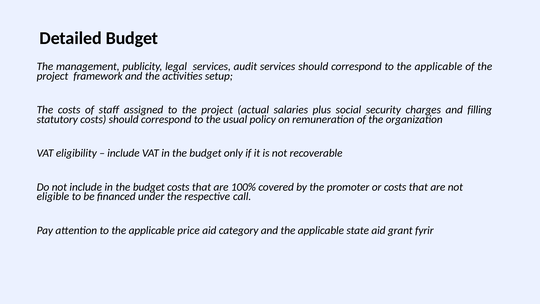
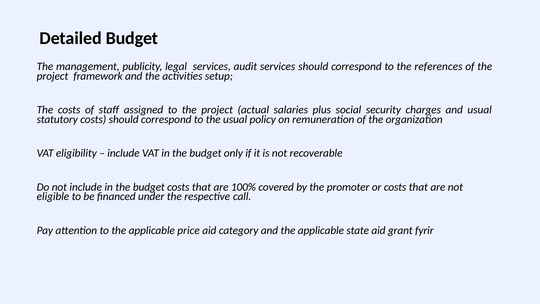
correspond to the applicable: applicable -> references (438, 66)
and filling: filling -> usual (480, 110)
